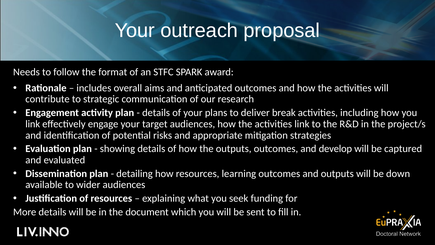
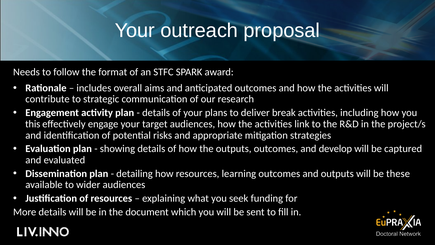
link: link -> this (33, 124)
down: down -> these (398, 173)
